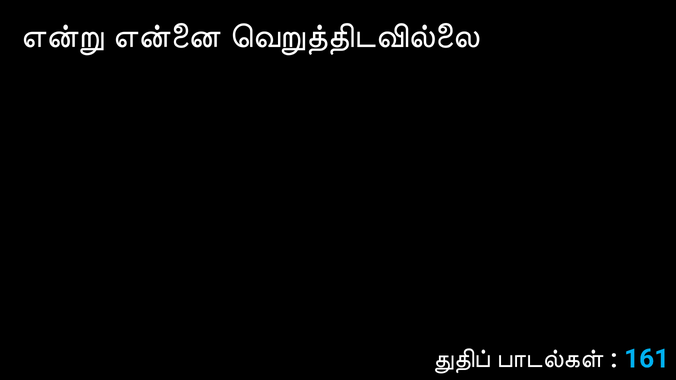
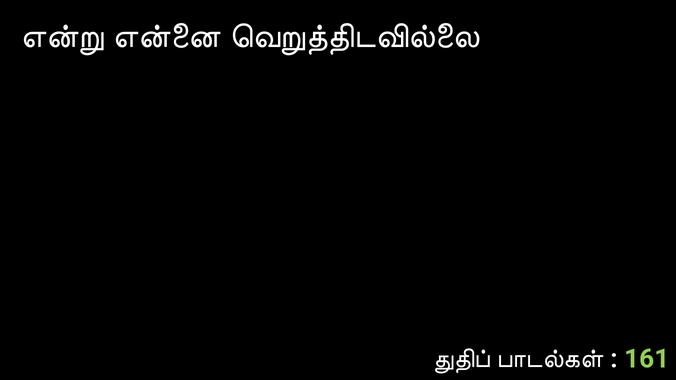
161 colour: light blue -> light green (647, 359)
